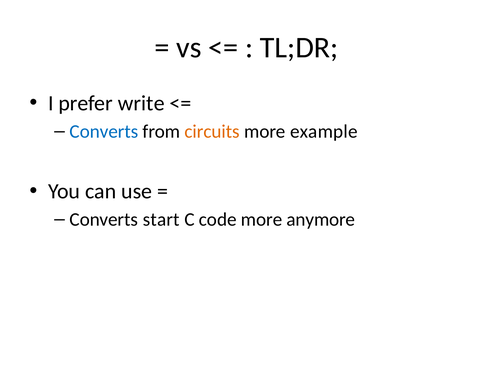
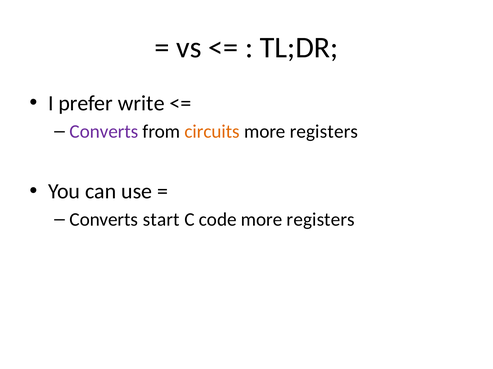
Converts colour: blue -> purple (104, 132)
example: example -> registers (324, 132)
code more anymore: anymore -> registers (321, 220)
